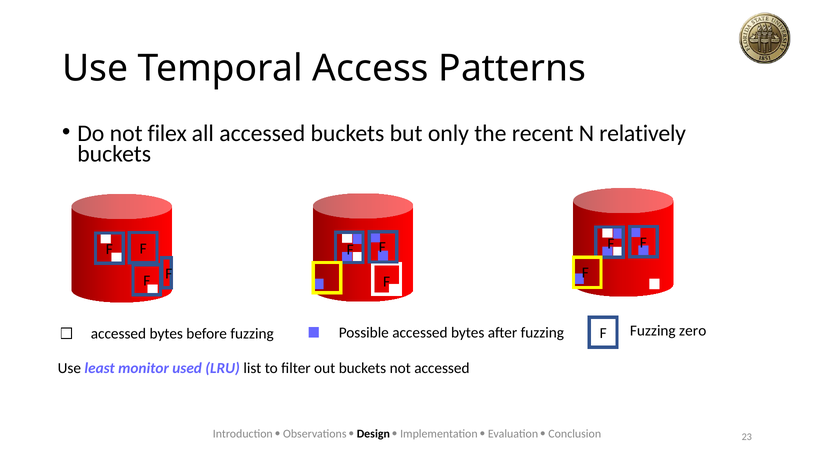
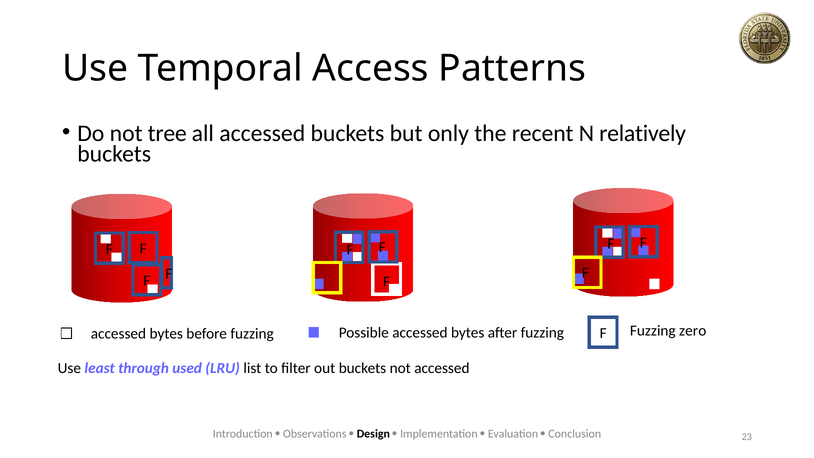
filex: filex -> tree (167, 134)
monitor: monitor -> through (144, 368)
